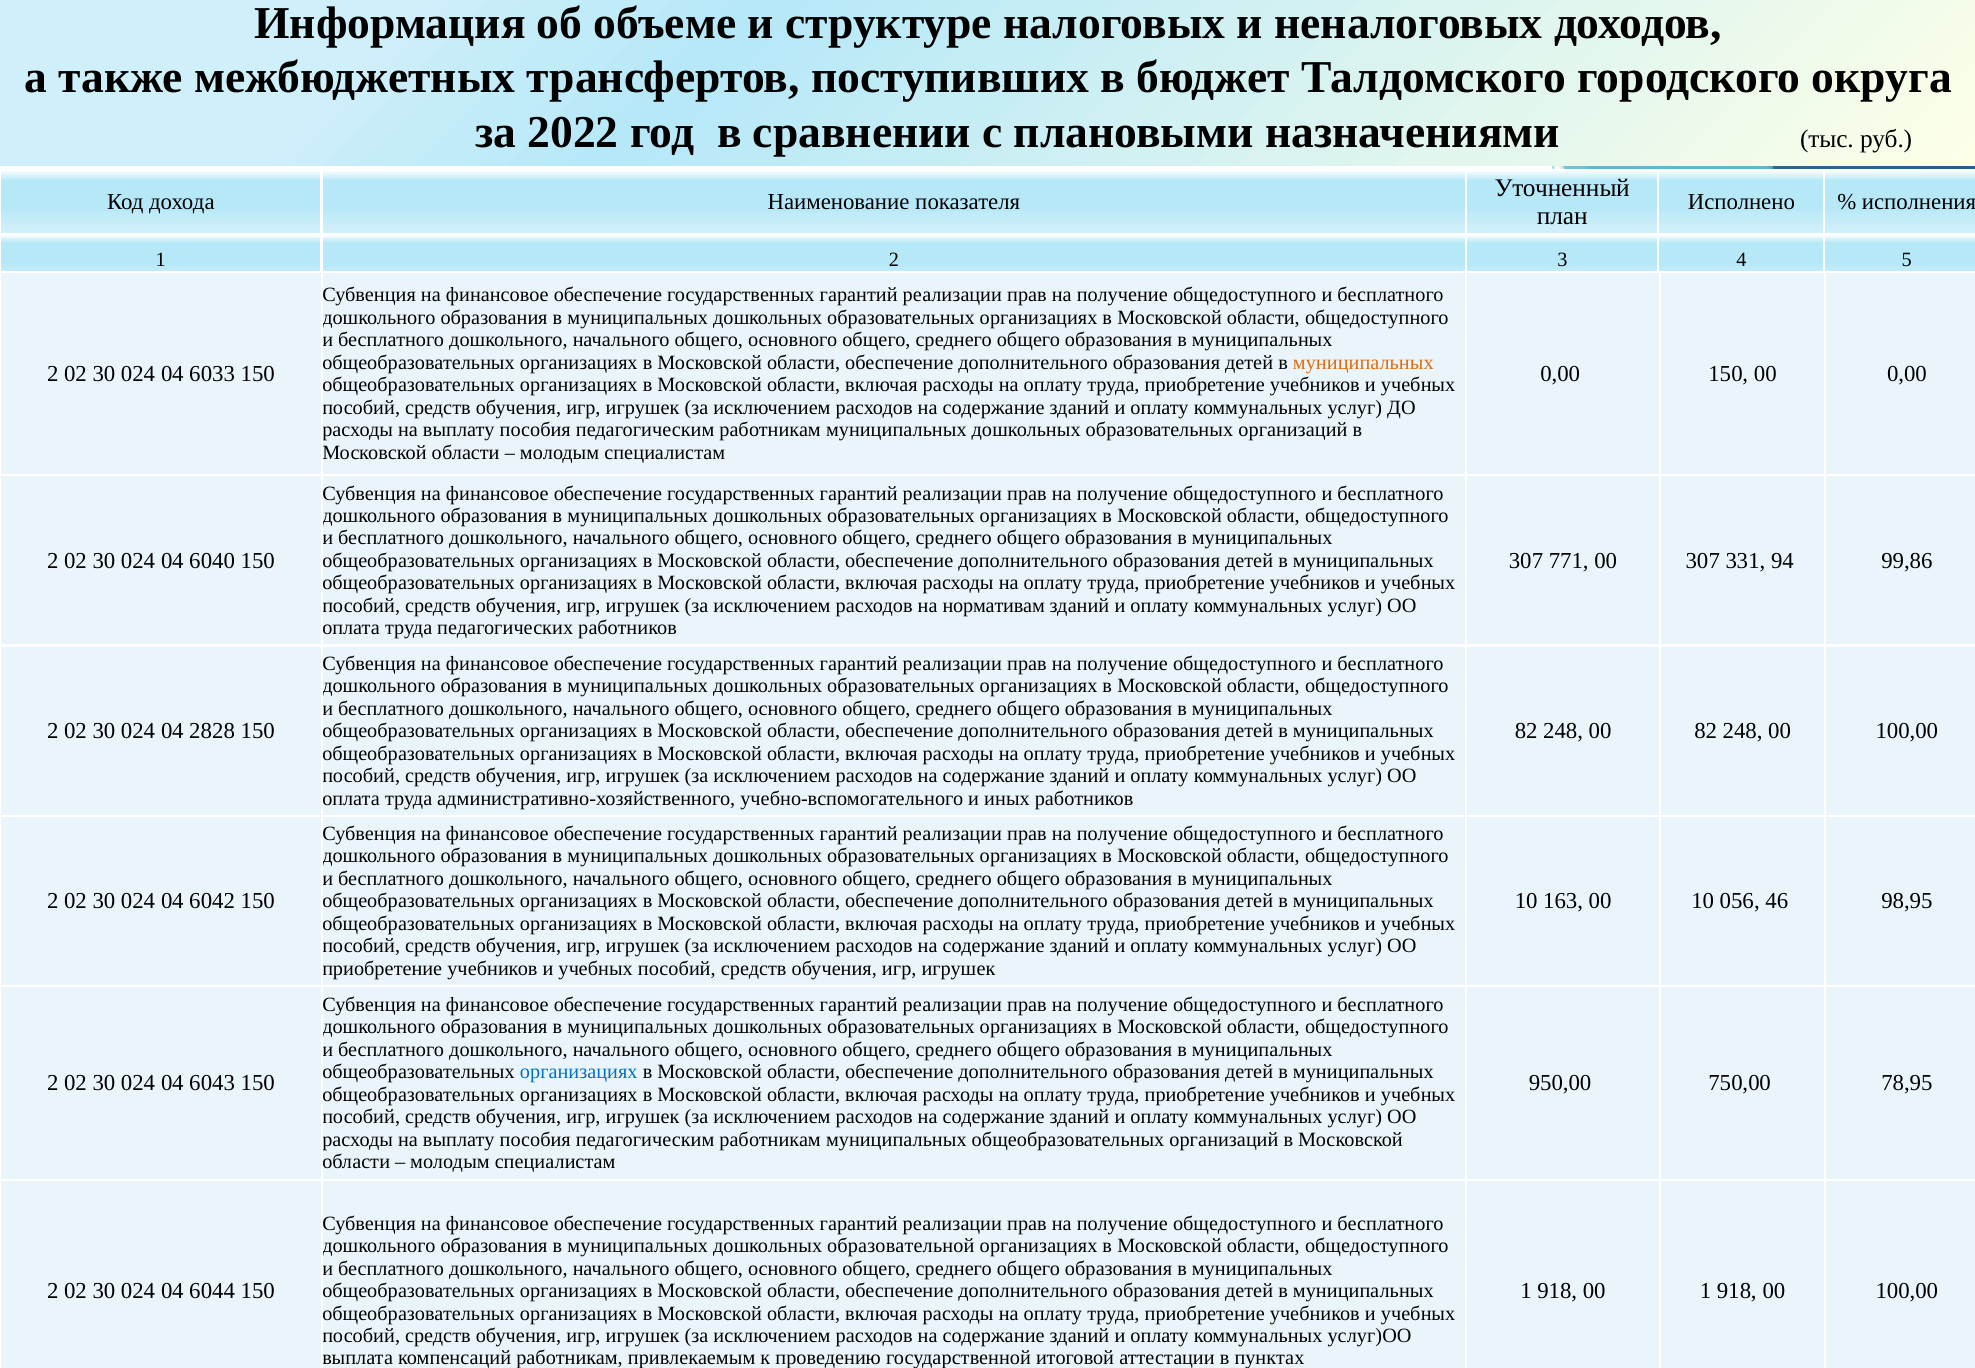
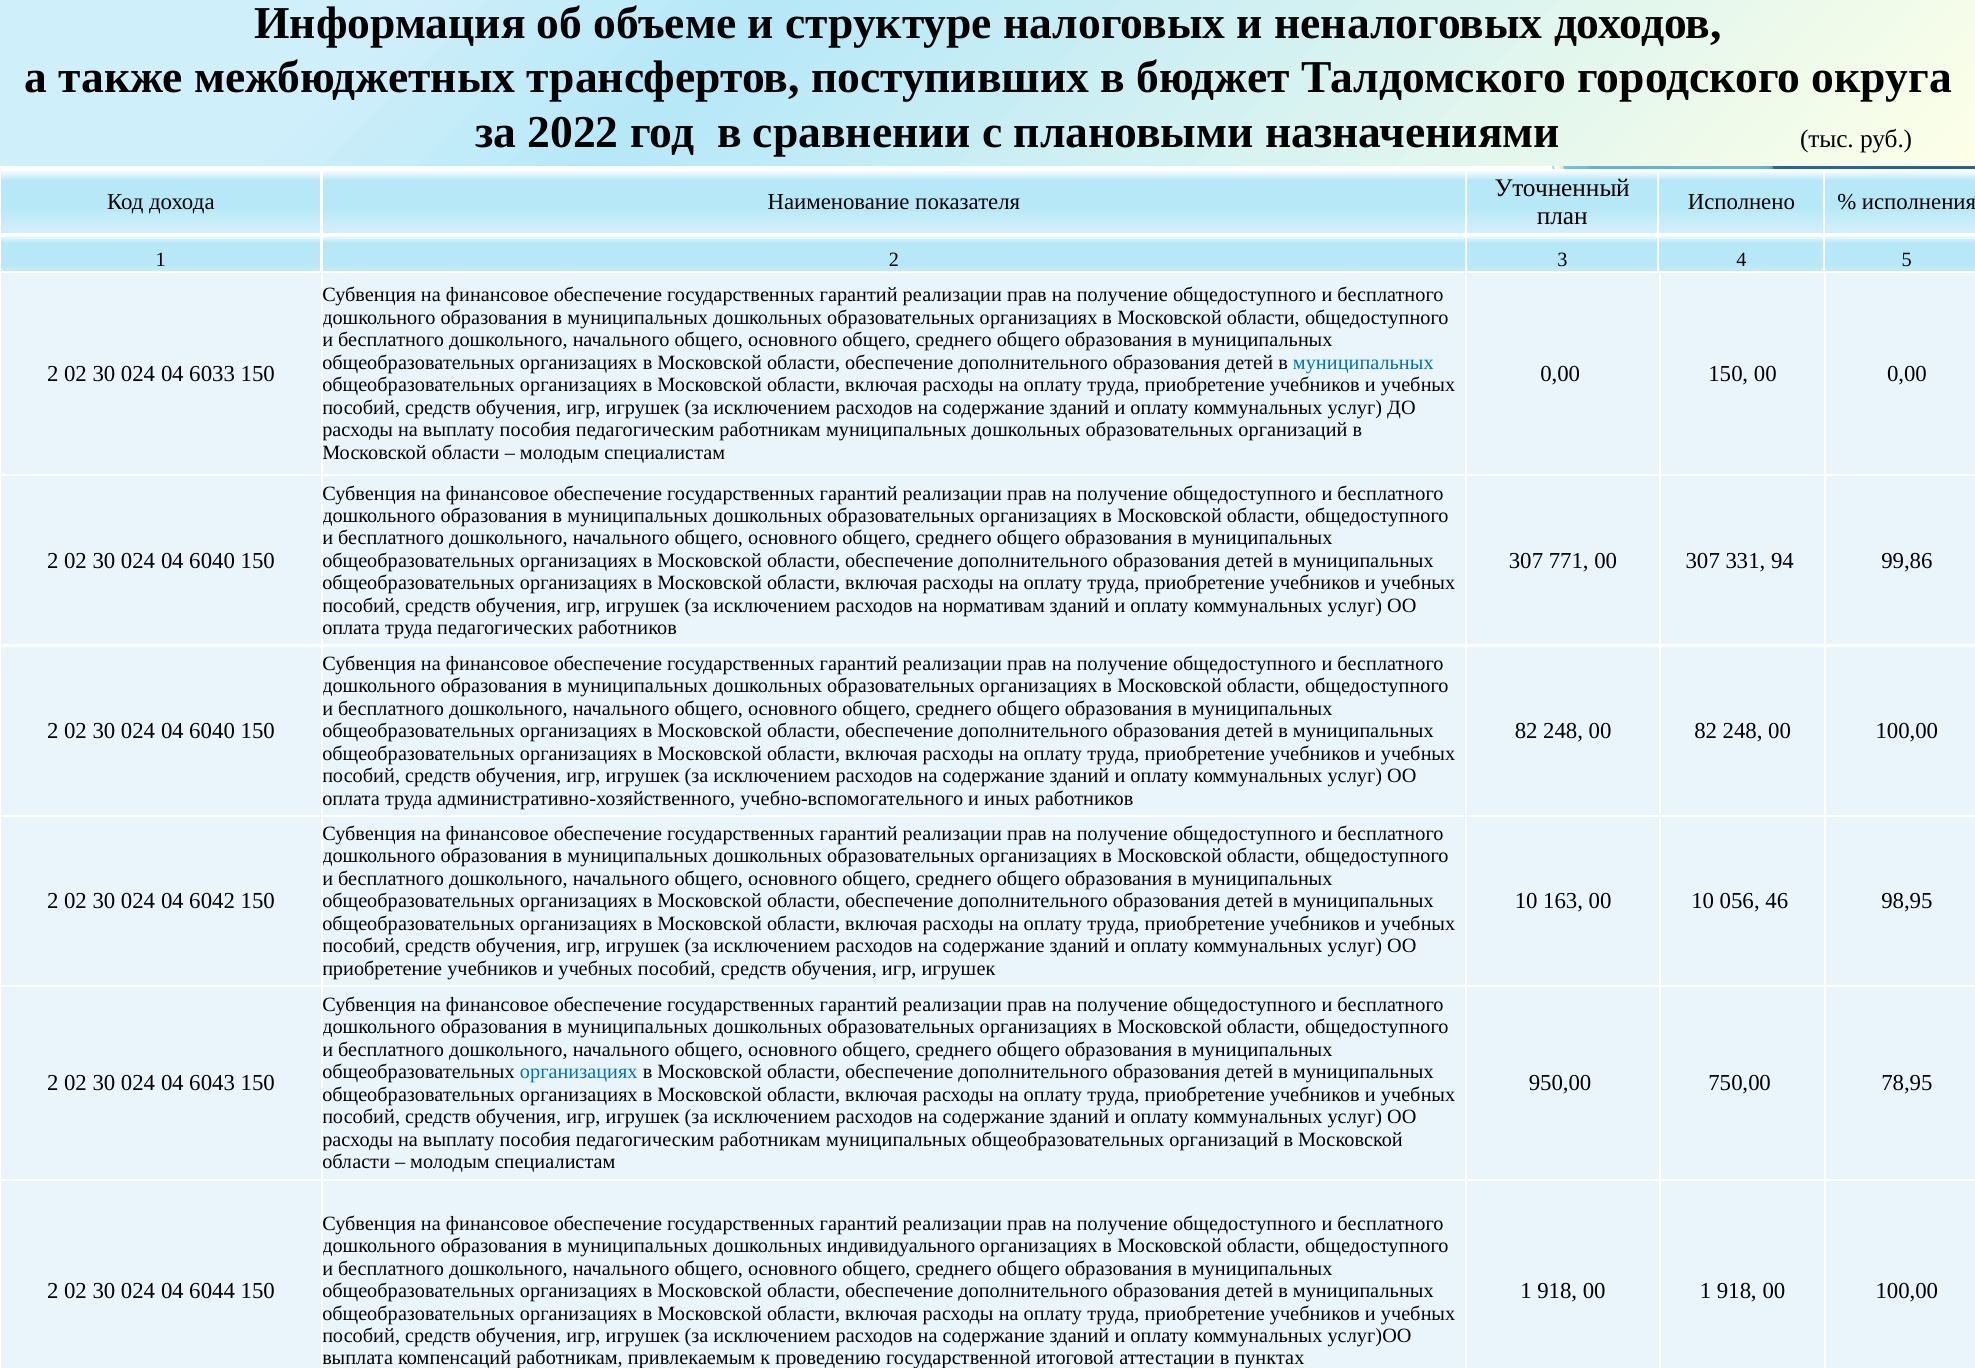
муниципальных colour: orange -> blue (1363, 362)
2828: 2828 -> 6040 (212, 730)
образовательной: образовательной -> индивидуального (901, 1245)
